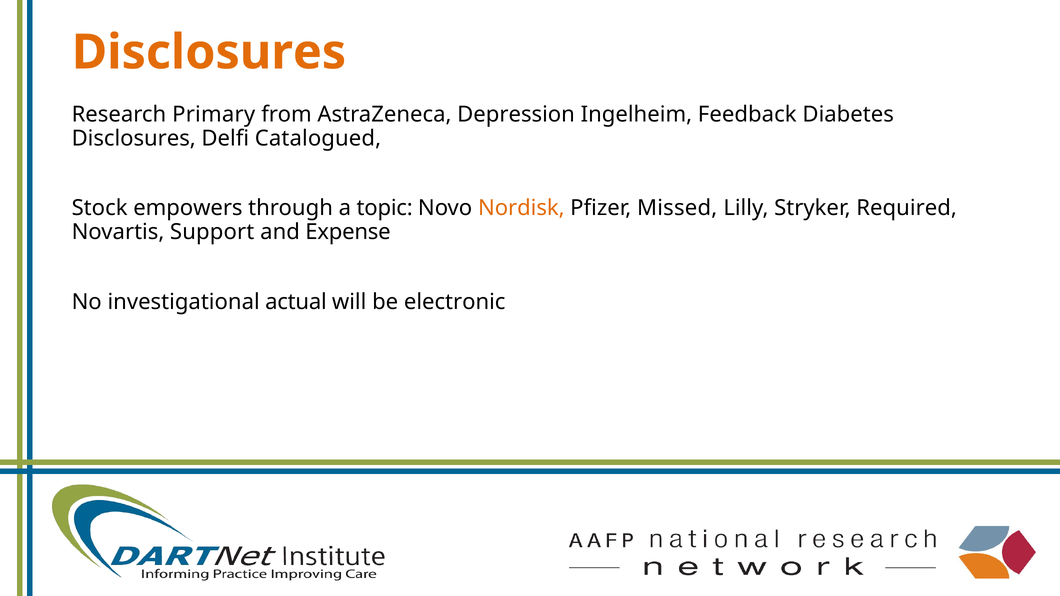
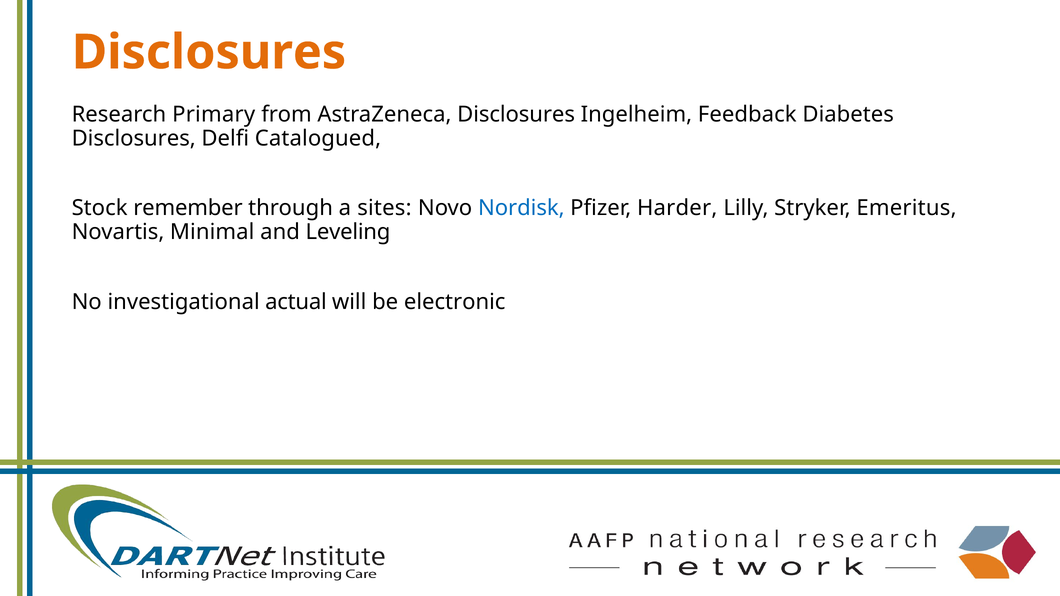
AstraZeneca Depression: Depression -> Disclosures (516, 115)
empowers: empowers -> remember (188, 208)
topic: topic -> sites (384, 208)
Nordisk colour: orange -> blue (521, 208)
Missed: Missed -> Harder (677, 208)
Required: Required -> Emeritus (906, 208)
Support: Support -> Minimal (212, 232)
Expense: Expense -> Leveling (348, 232)
